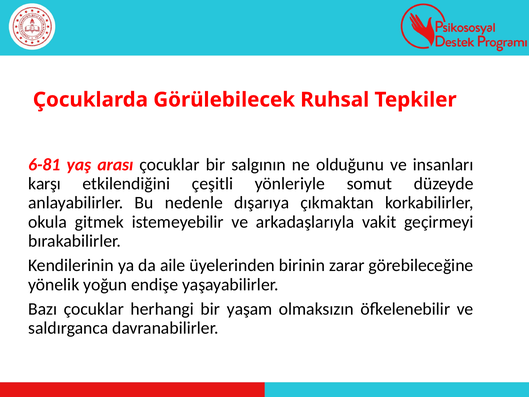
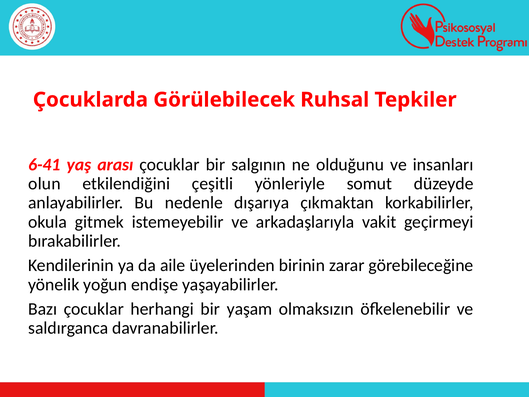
6-81: 6-81 -> 6-41 (44, 165)
karşı: karşı -> olun (44, 184)
